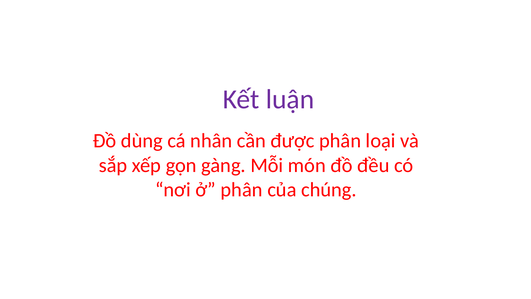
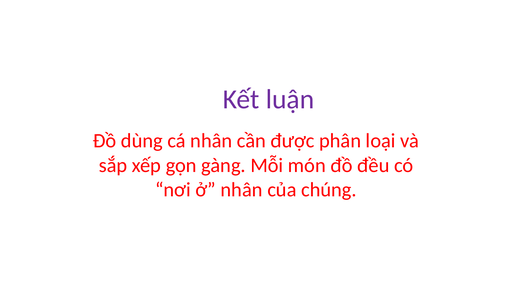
ở phân: phân -> nhân (242, 190)
